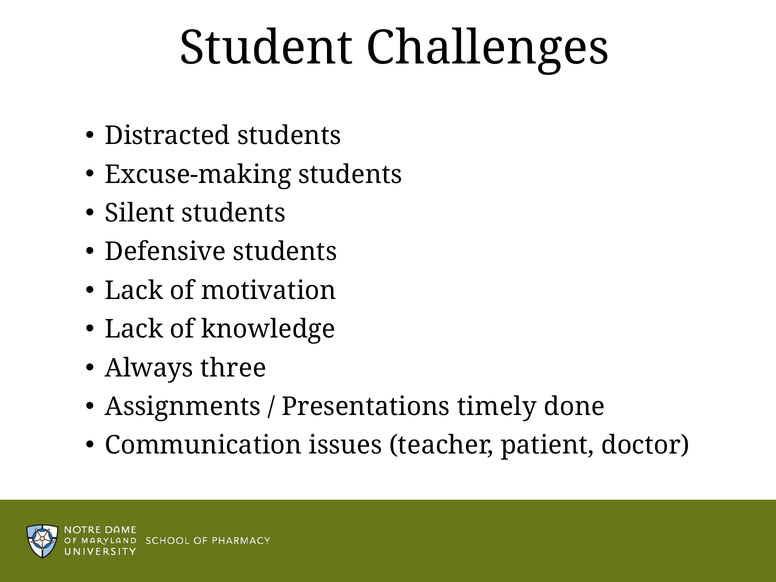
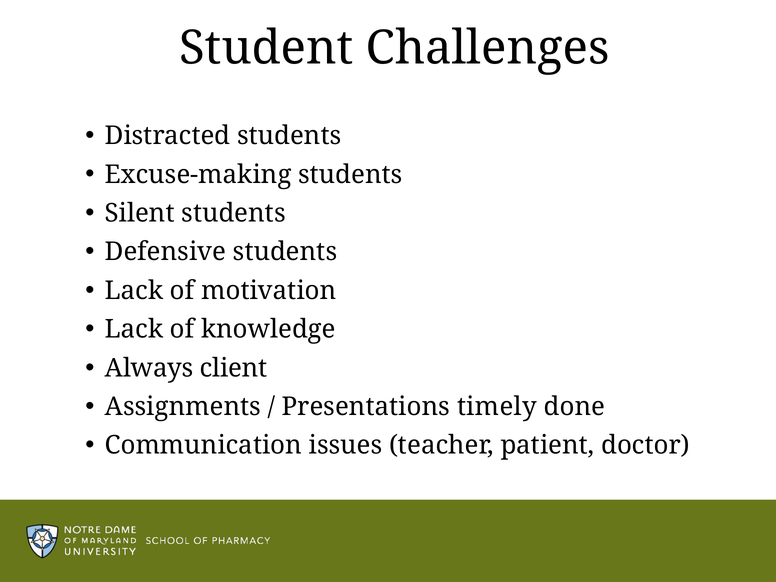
three: three -> client (234, 368)
